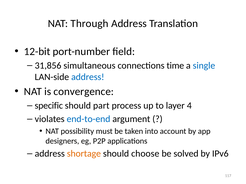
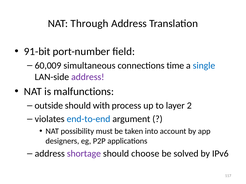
12-bit: 12-bit -> 91-bit (37, 52)
31,856: 31,856 -> 60,009 (48, 66)
address colour: blue -> purple (88, 77)
convergence: convergence -> malfunctions (84, 92)
specific: specific -> outside (49, 106)
part: part -> with (101, 106)
4: 4 -> 2 (189, 106)
shortage colour: orange -> purple (84, 154)
